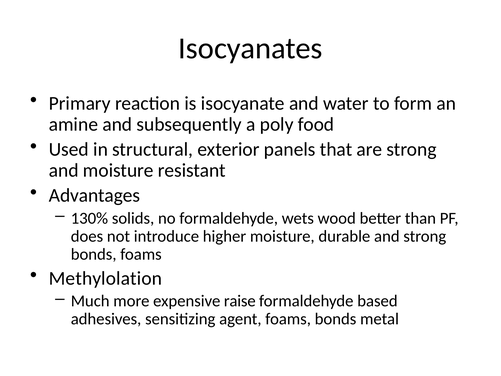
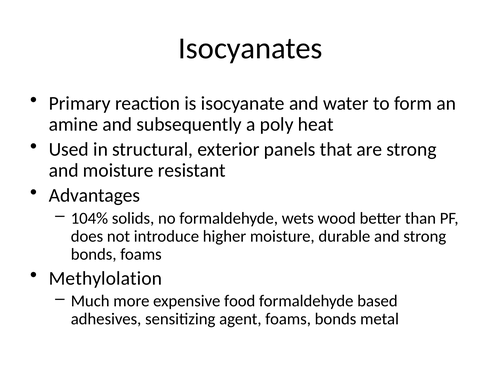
food: food -> heat (316, 124)
130%: 130% -> 104% (89, 218)
raise: raise -> food (240, 301)
